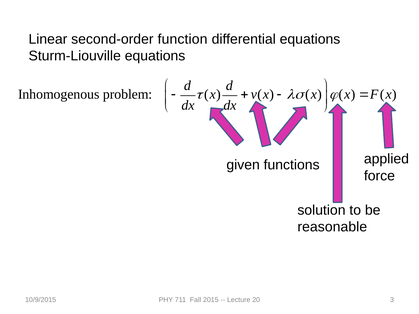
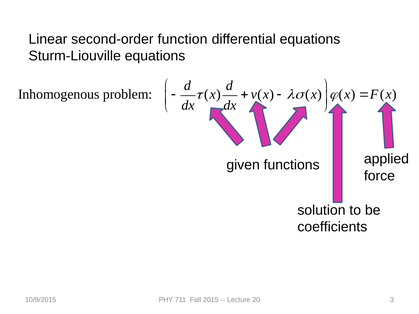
reasonable: reasonable -> coefficients (332, 227)
